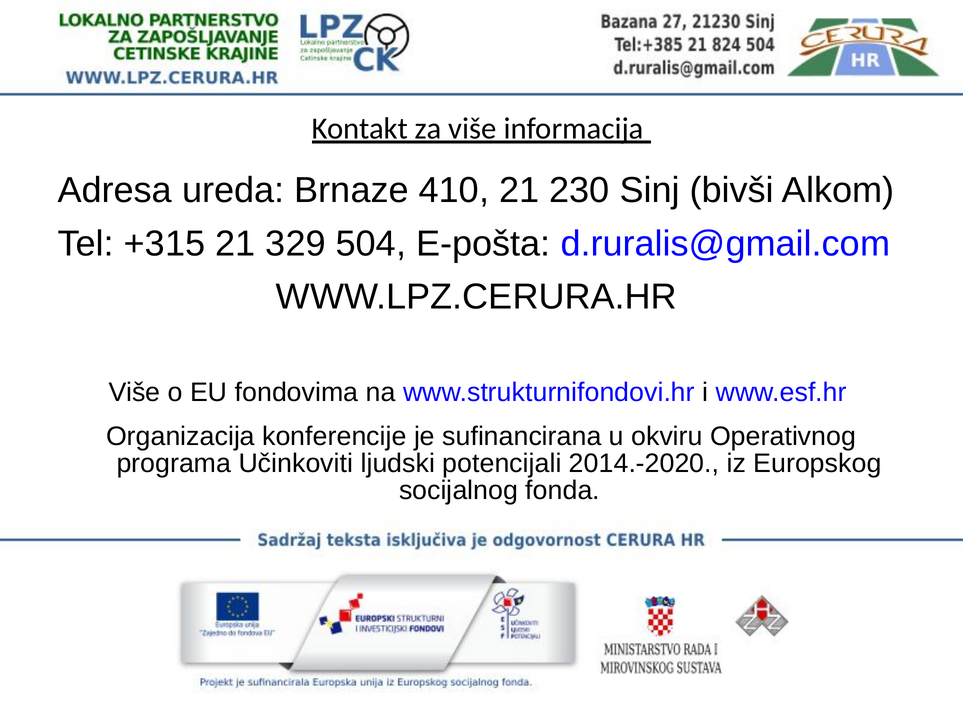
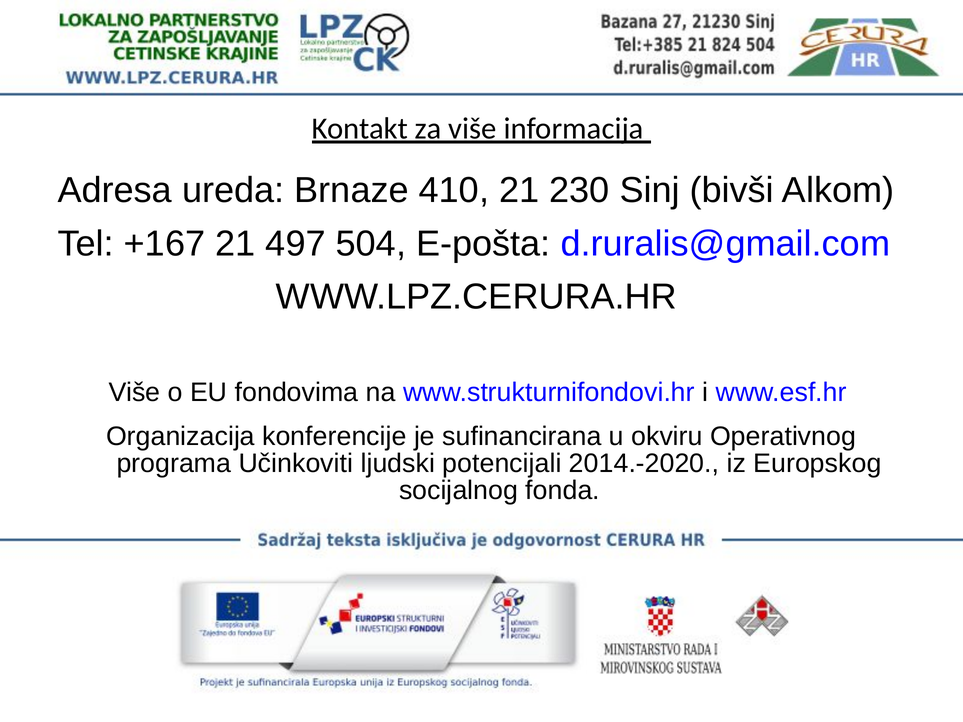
+315: +315 -> +167 (165, 244)
329: 329 -> 497 (296, 244)
